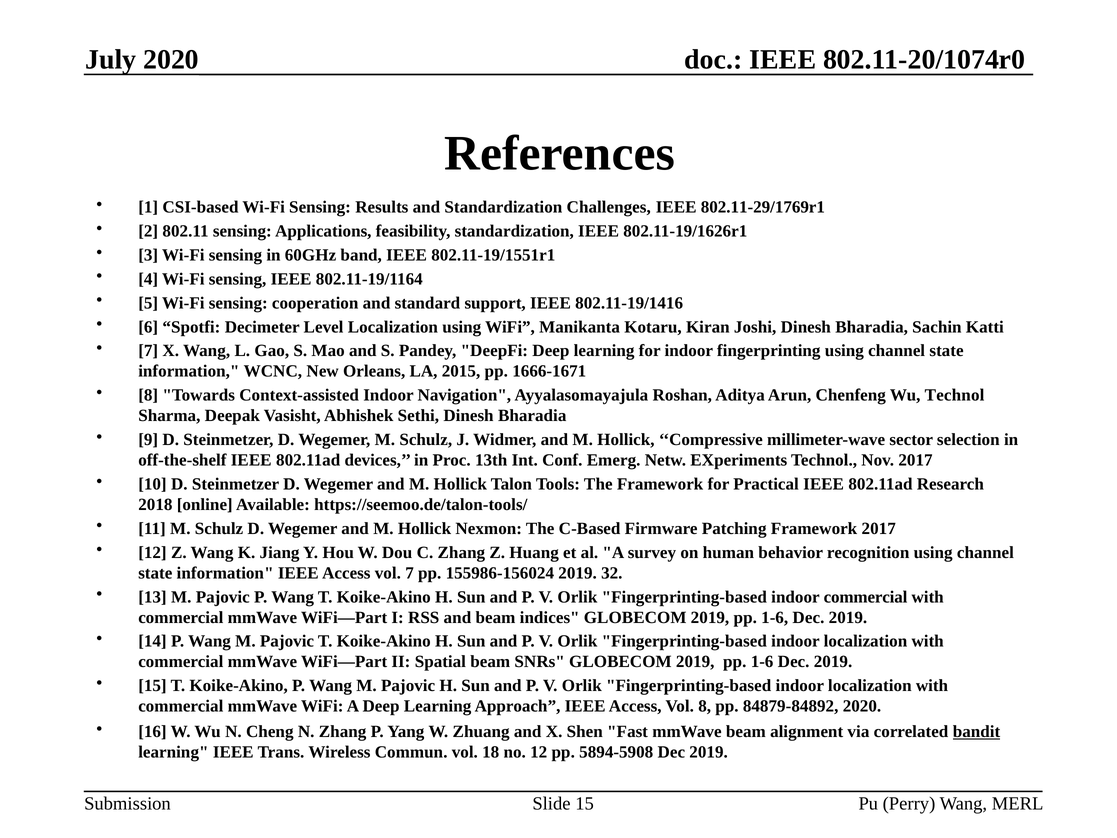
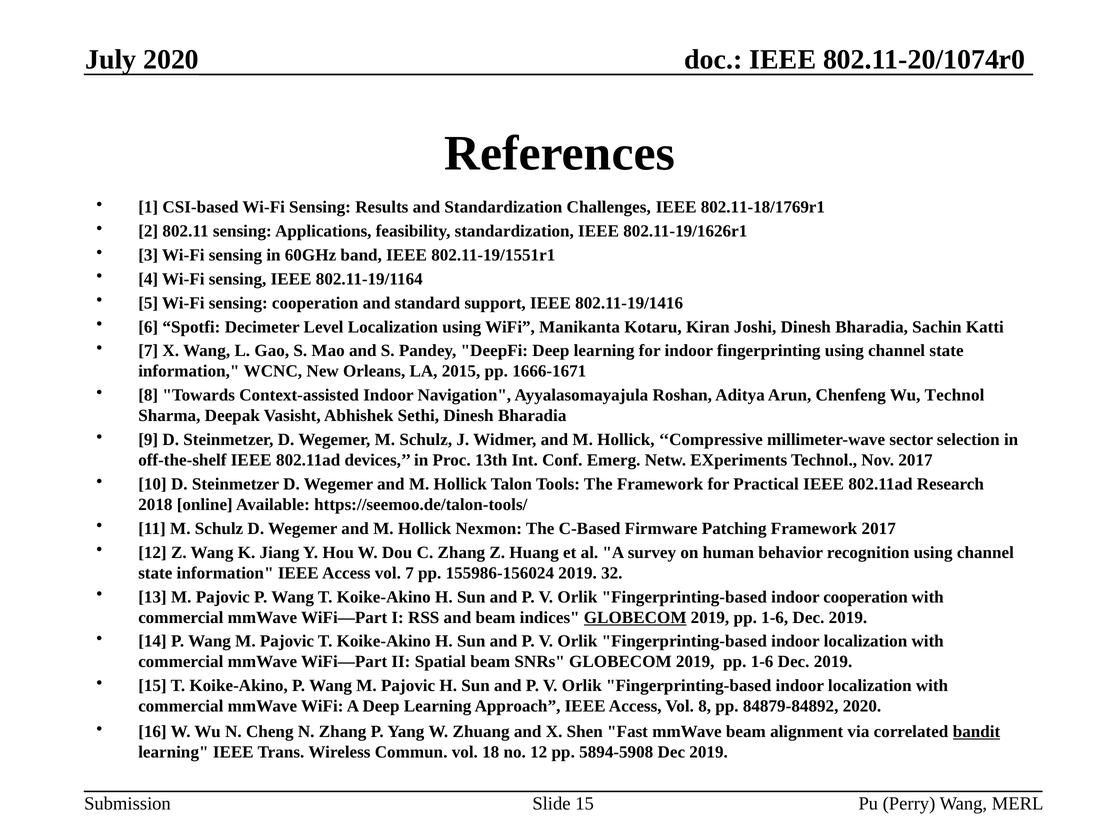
802.11-29/1769r1: 802.11-29/1769r1 -> 802.11-18/1769r1 (763, 207)
indoor commercial: commercial -> cooperation (866, 597)
GLOBECOM underline: none -> present (635, 617)
